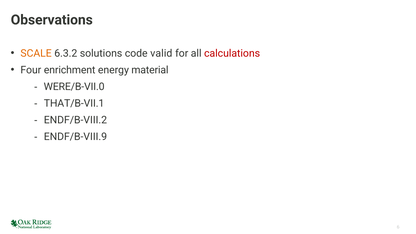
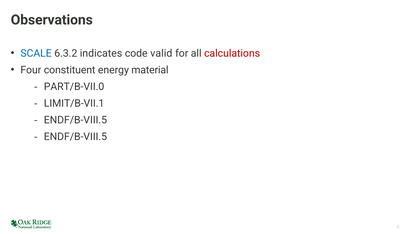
SCALE colour: orange -> blue (36, 53)
solutions: solutions -> indicates (101, 53)
enrichment: enrichment -> constituent (70, 70)
WERE/B-VII.0: WERE/B-VII.0 -> PART/B-VII.0 (74, 87)
THAT/B-VII.1: THAT/B-VII.1 -> LIMIT/B-VII.1 (74, 103)
ENDF/B-VIII.2: ENDF/B-VIII.2 -> ENDF/B-VIII.5 (75, 120)
ENDF/B-VIII.9: ENDF/B-VIII.9 -> ENDF/B-VIII.5 (75, 137)
